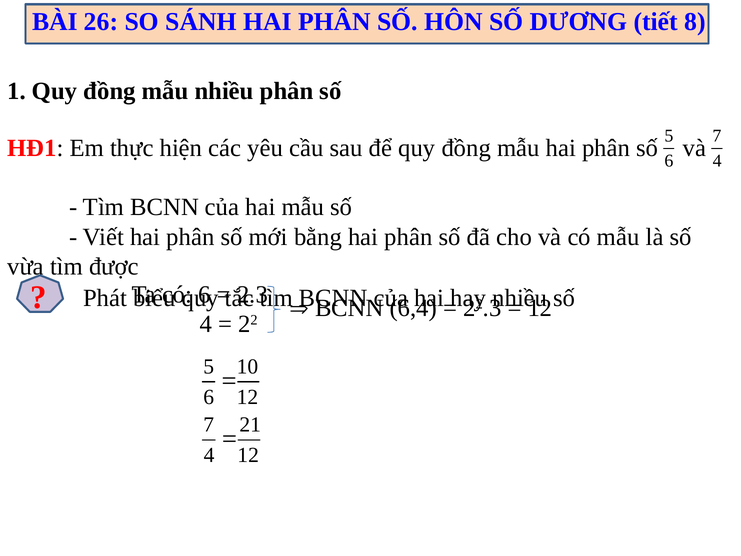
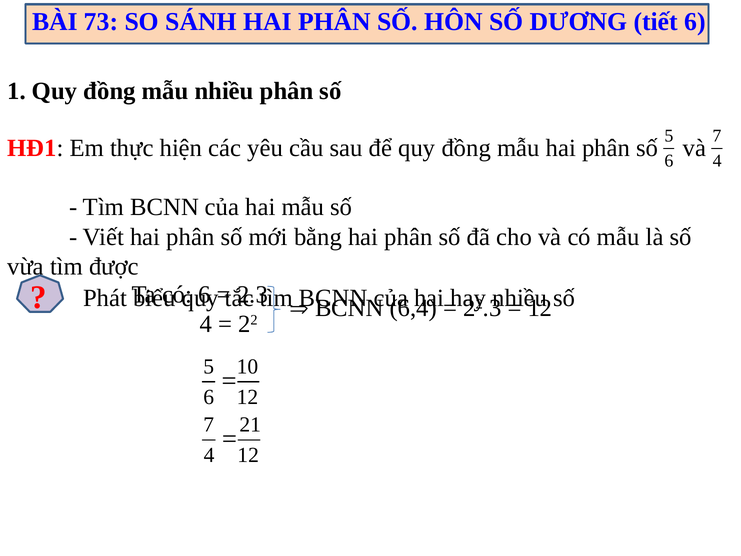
26: 26 -> 73 (101, 22)
tiết 8: 8 -> 6 (695, 22)
